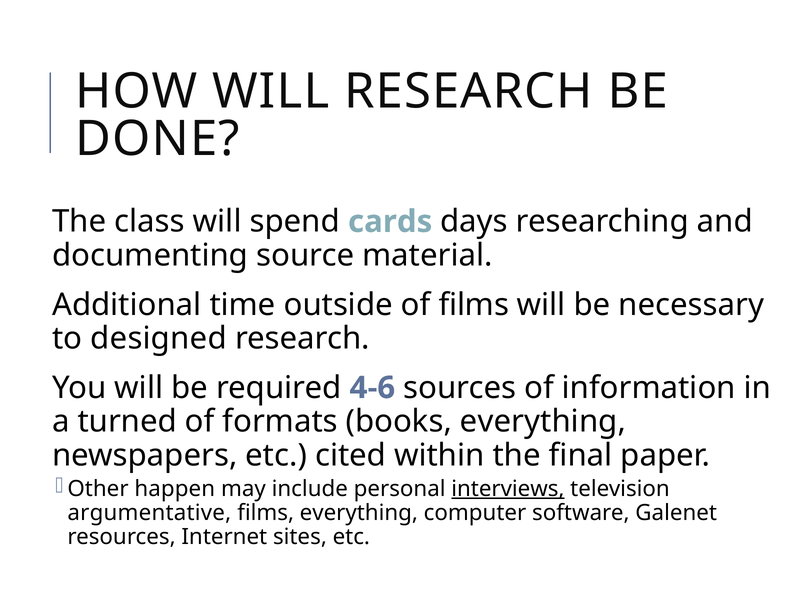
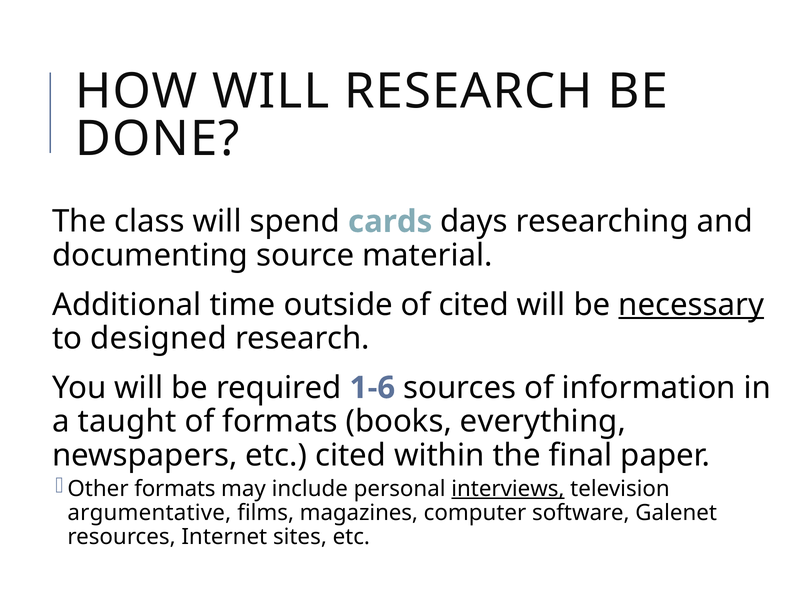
of films: films -> cited (474, 304)
necessary underline: none -> present (691, 304)
4-6: 4-6 -> 1-6 (372, 387)
turned: turned -> taught (127, 421)
Other happen: happen -> formats (175, 488)
films everything: everything -> magazines (359, 512)
